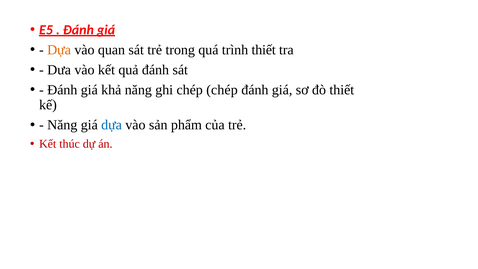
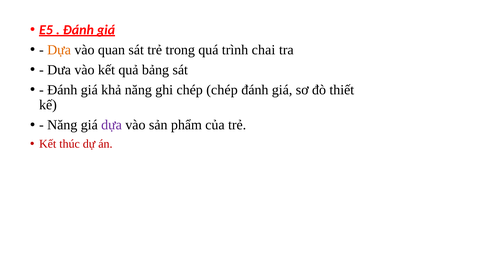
trình thiết: thiết -> chai (264, 50)
quả đánh: đánh -> bảng (156, 70)
dựa colour: blue -> purple (112, 125)
